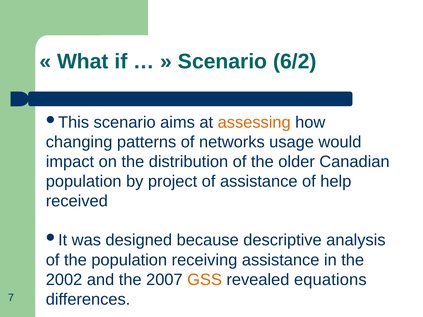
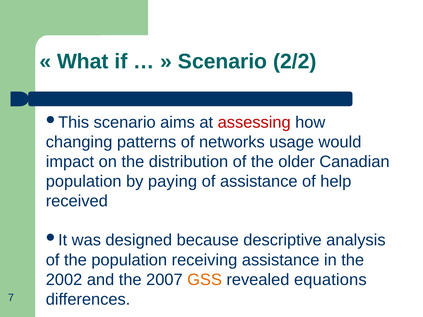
6/2: 6/2 -> 2/2 (295, 62)
assessing colour: orange -> red (254, 122)
project: project -> paying (173, 182)
